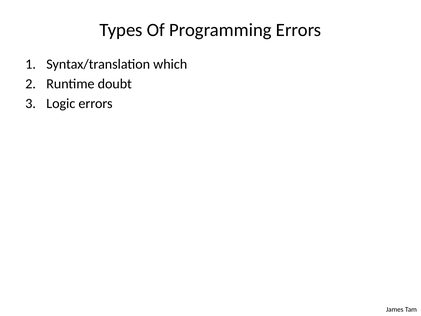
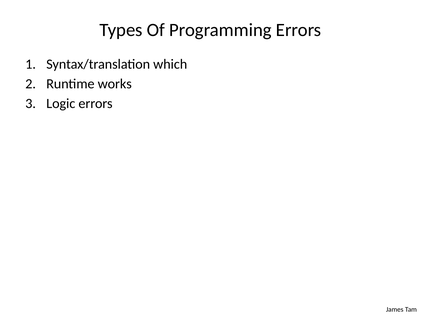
doubt: doubt -> works (115, 84)
